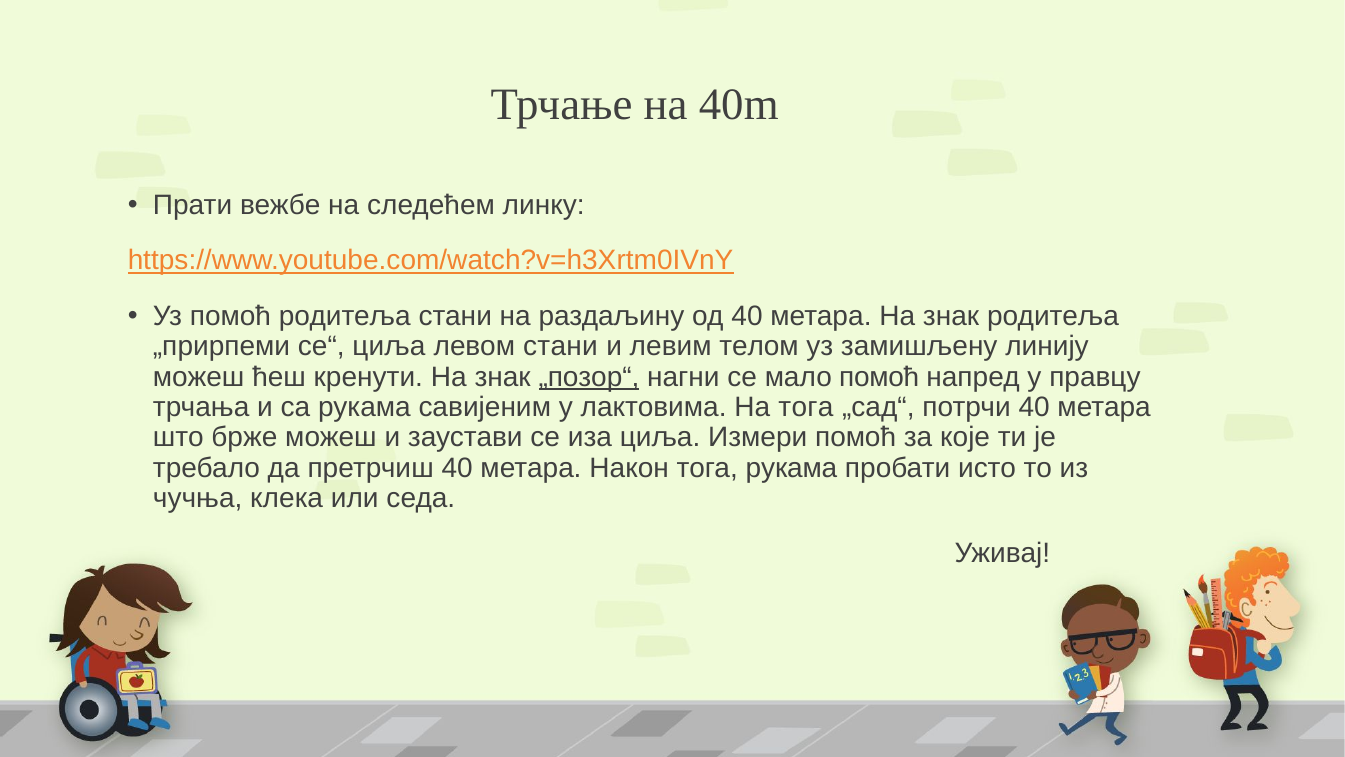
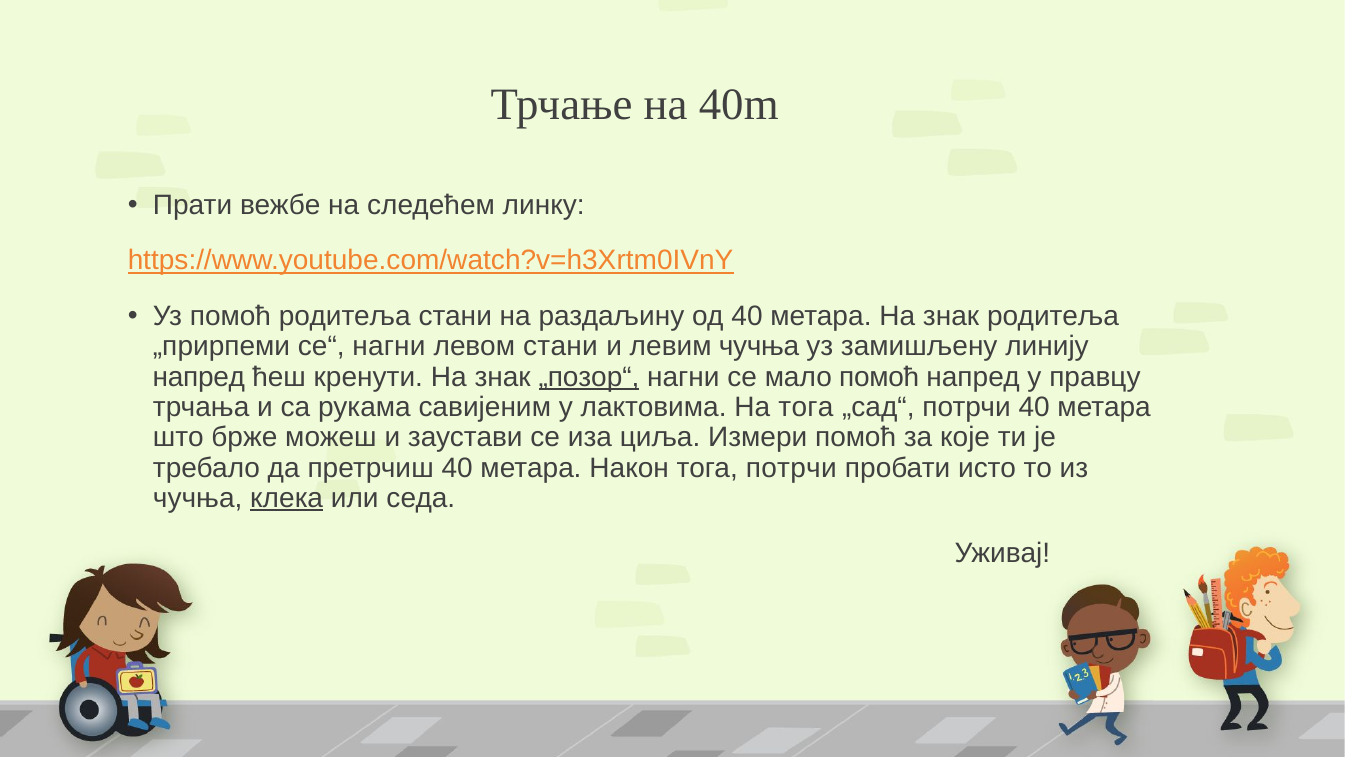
се“ циља: циља -> нагни (389, 346)
левим телом: телом -> чучња (759, 346)
можеш: можеш -> напред (199, 377)
тога рукама: рукама -> потрчи (791, 468)
клека underline: none -> present (287, 498)
